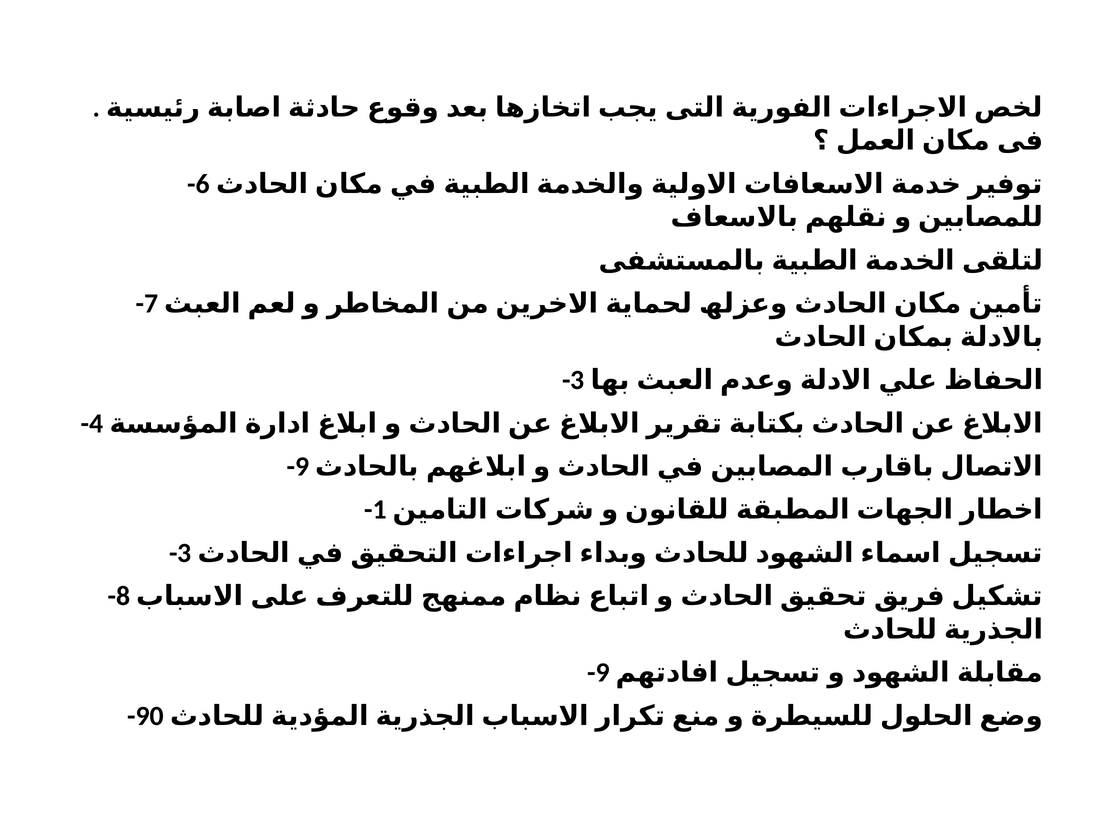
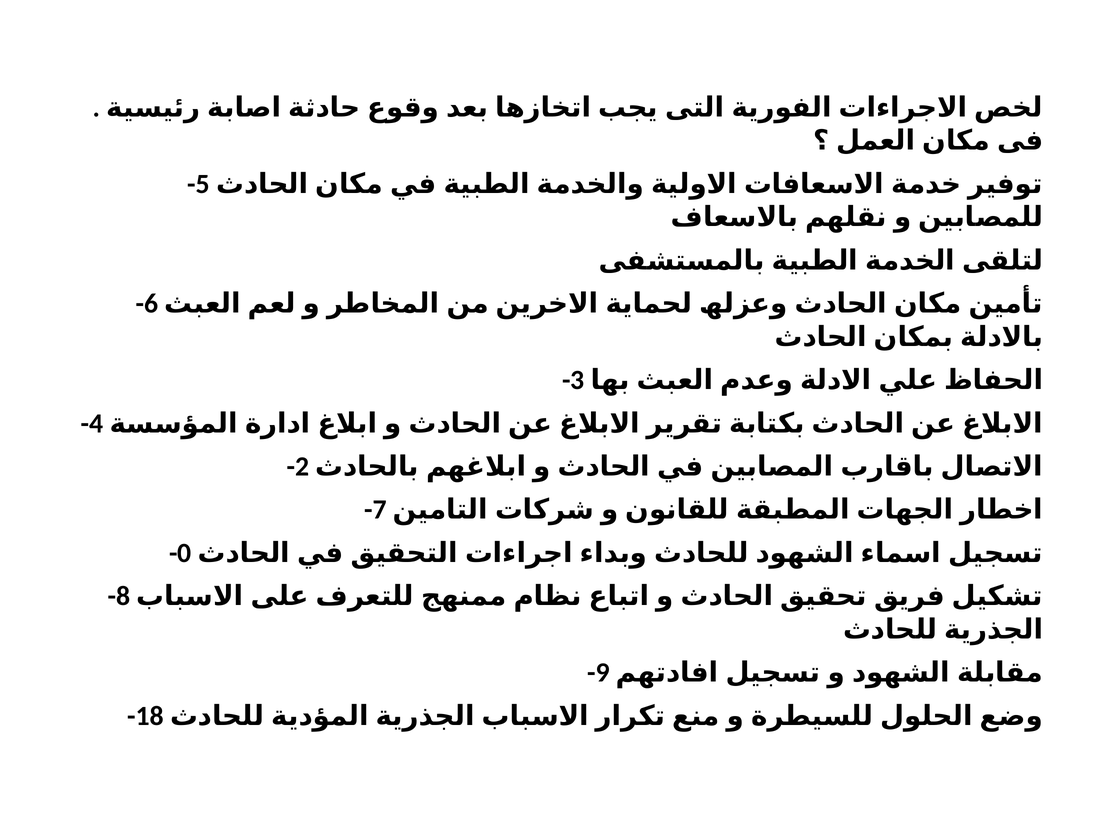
-6: -6 -> -5 (199, 184)
-7: -7 -> -6 (147, 304)
-9: -9 -> -2 (298, 466)
-1: -1 -> -7 (376, 510)
-3: -3 -> -0 (180, 553)
-90: -90 -> -18 (145, 716)
